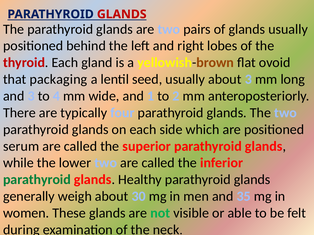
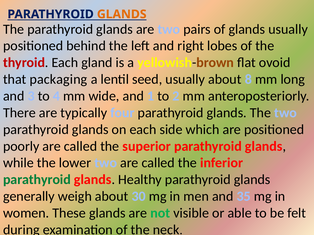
GLANDS colour: red -> orange (122, 14)
about 3: 3 -> 8 (248, 79)
serum: serum -> poorly (21, 146)
